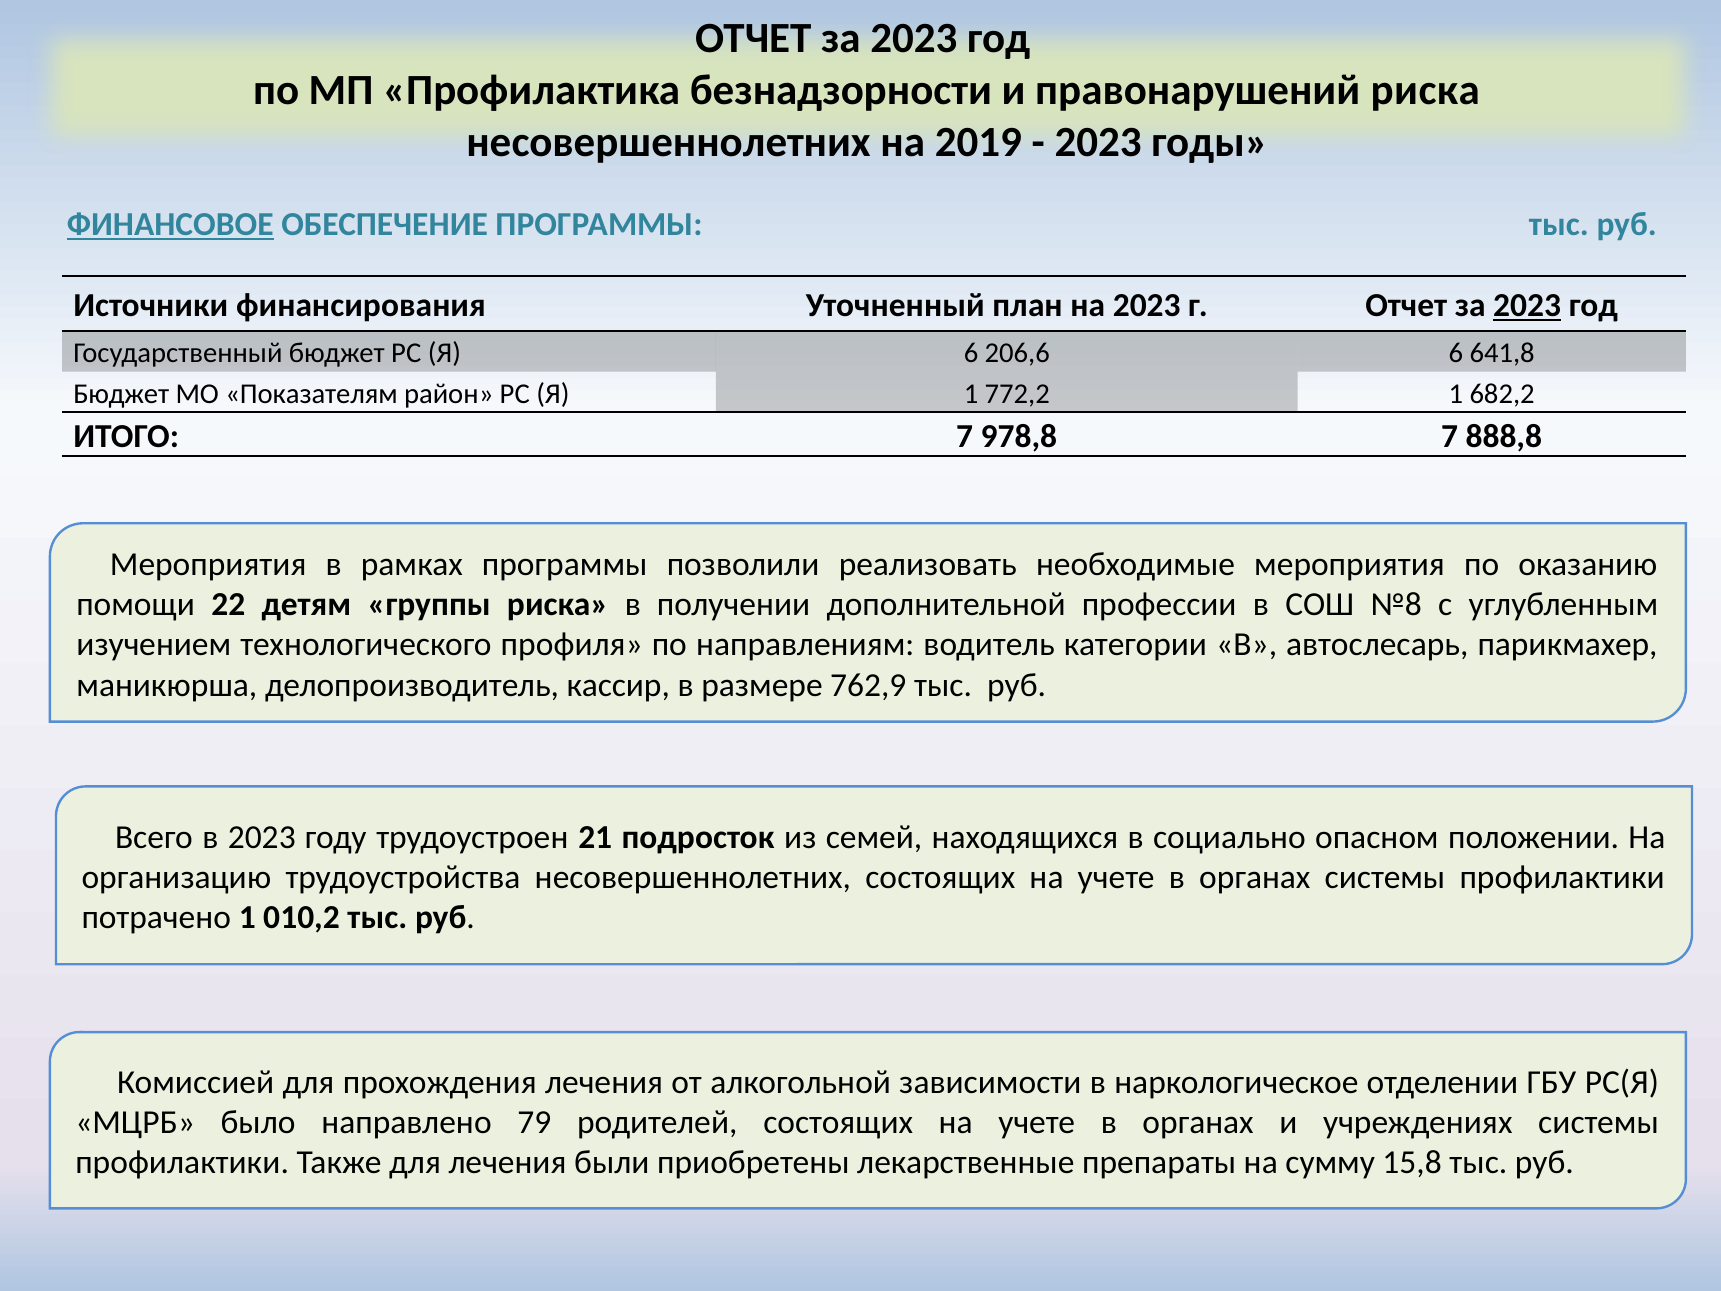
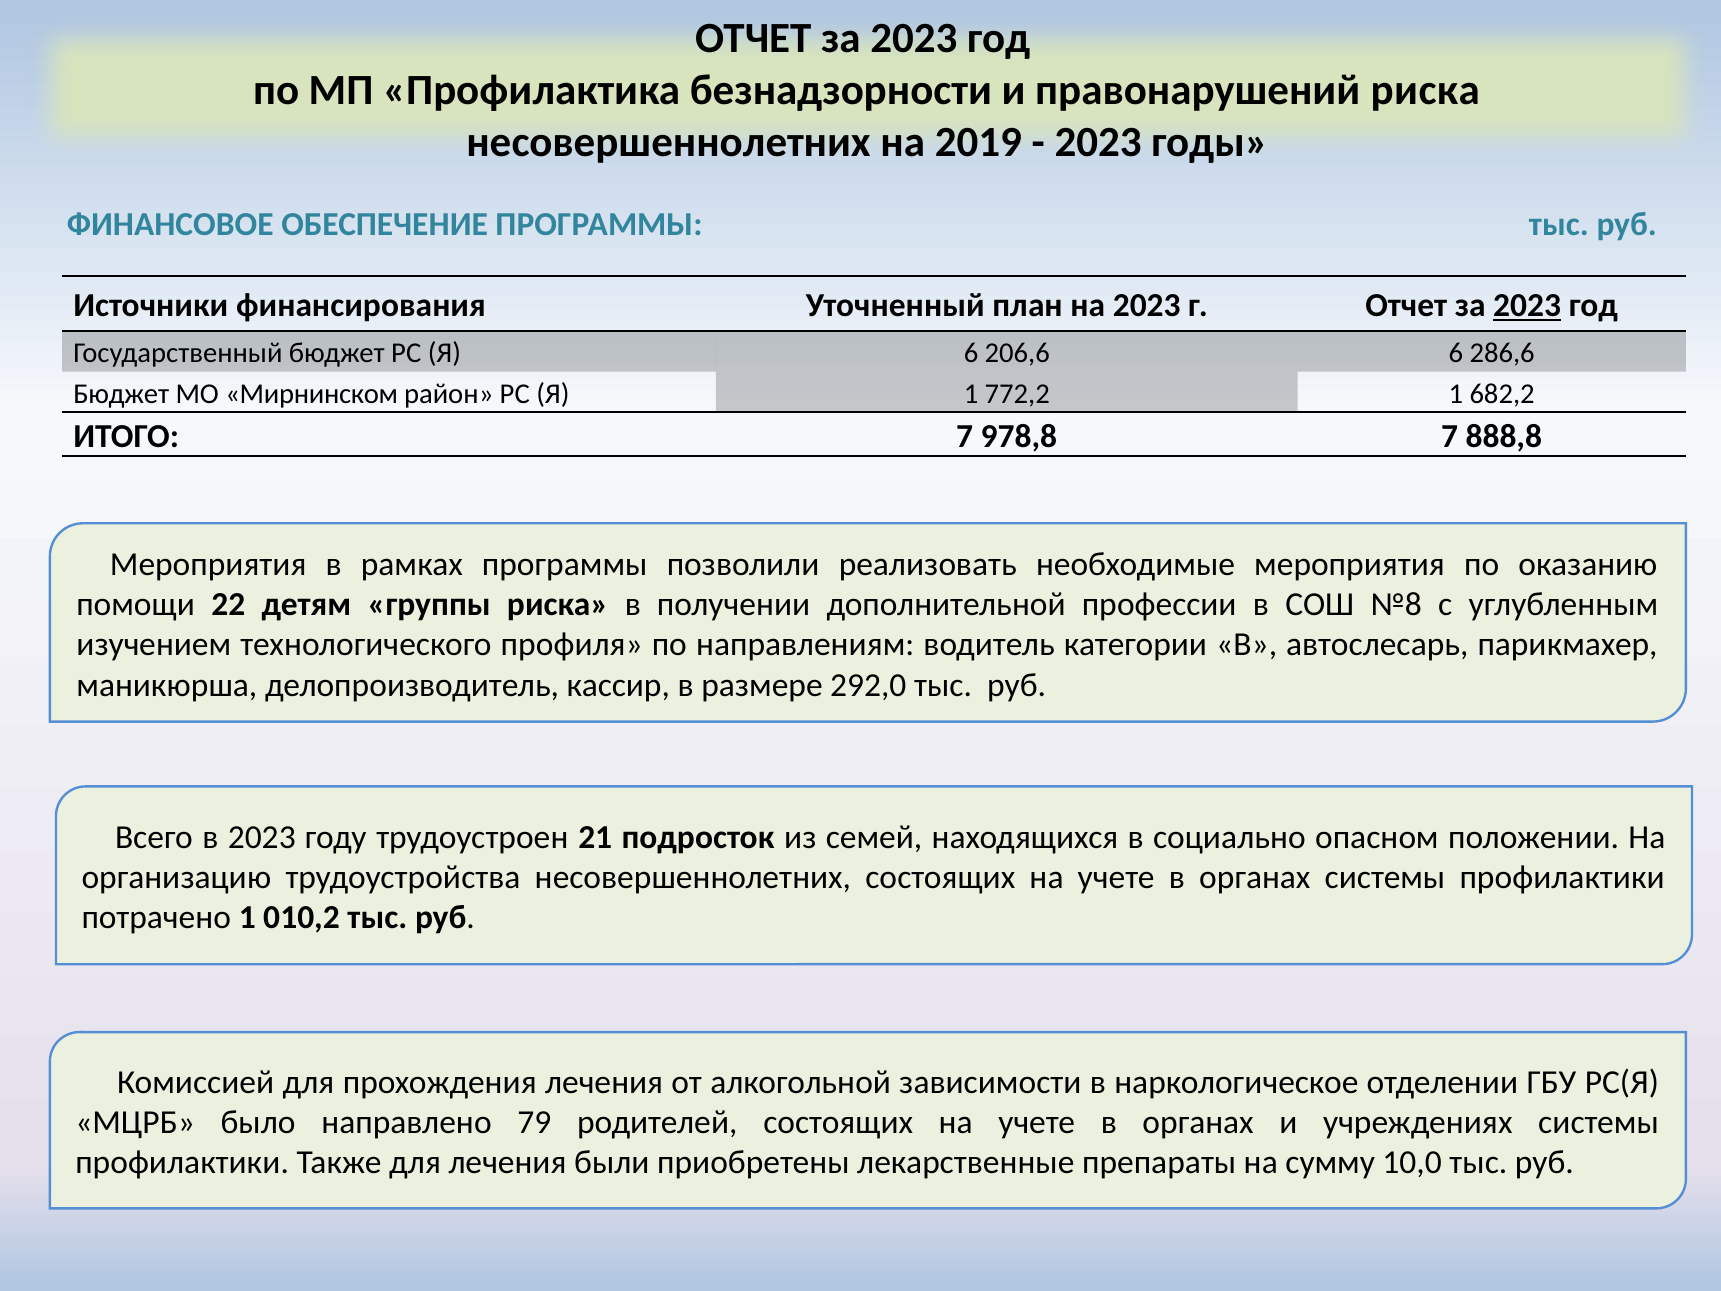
ФИНАНСОВОЕ underline: present -> none (170, 224)
641,8: 641,8 -> 286,6 (1502, 353)
Показателям: Показателям -> Мирнинском (312, 393)
762,9: 762,9 -> 292,0 (868, 685)
15,8: 15,8 -> 10,0 (1412, 1162)
